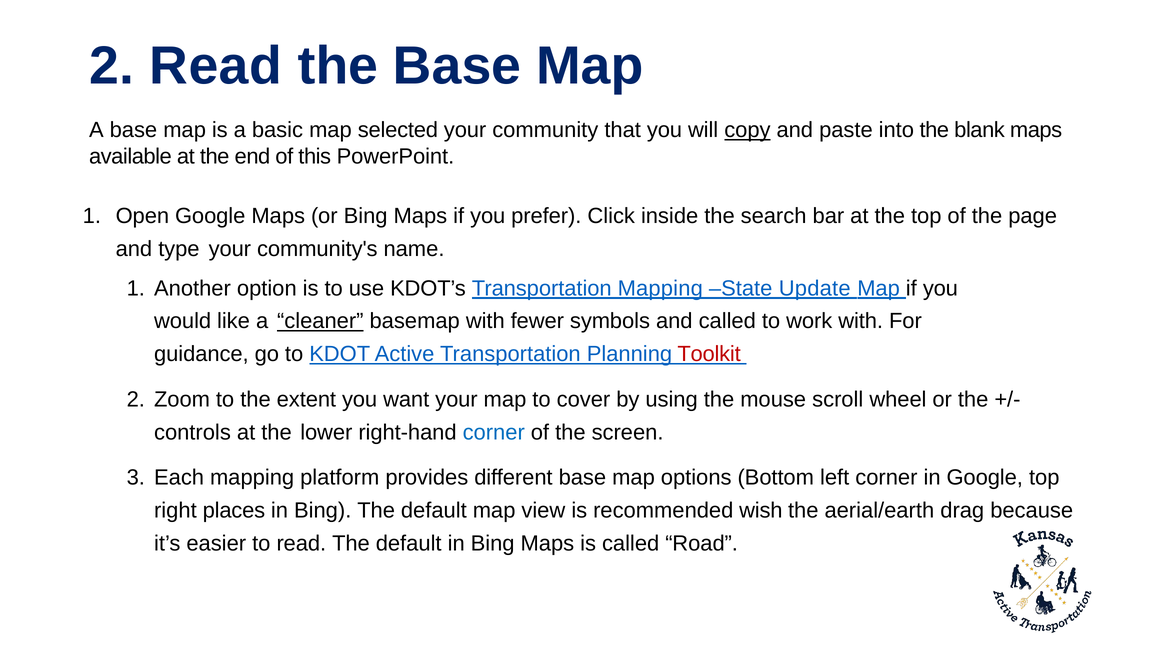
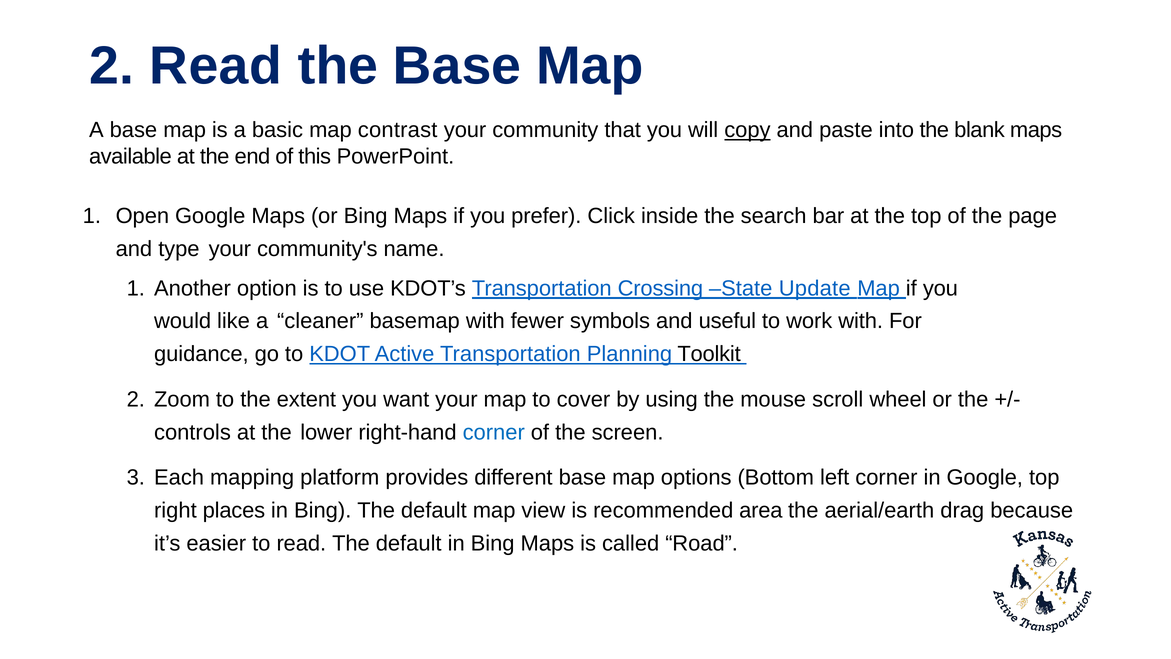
selected: selected -> contrast (398, 130)
Transportation Mapping: Mapping -> Crossing (660, 288)
cleaner underline: present -> none (320, 321)
and called: called -> useful (727, 321)
Toolkit colour: red -> black (709, 354)
wish: wish -> area (761, 510)
